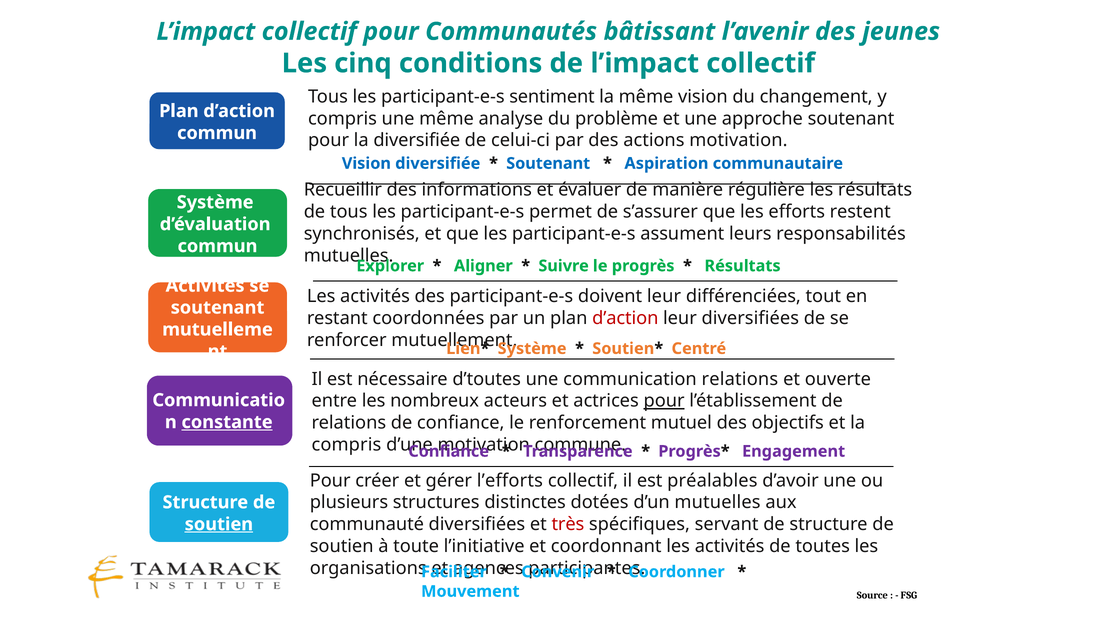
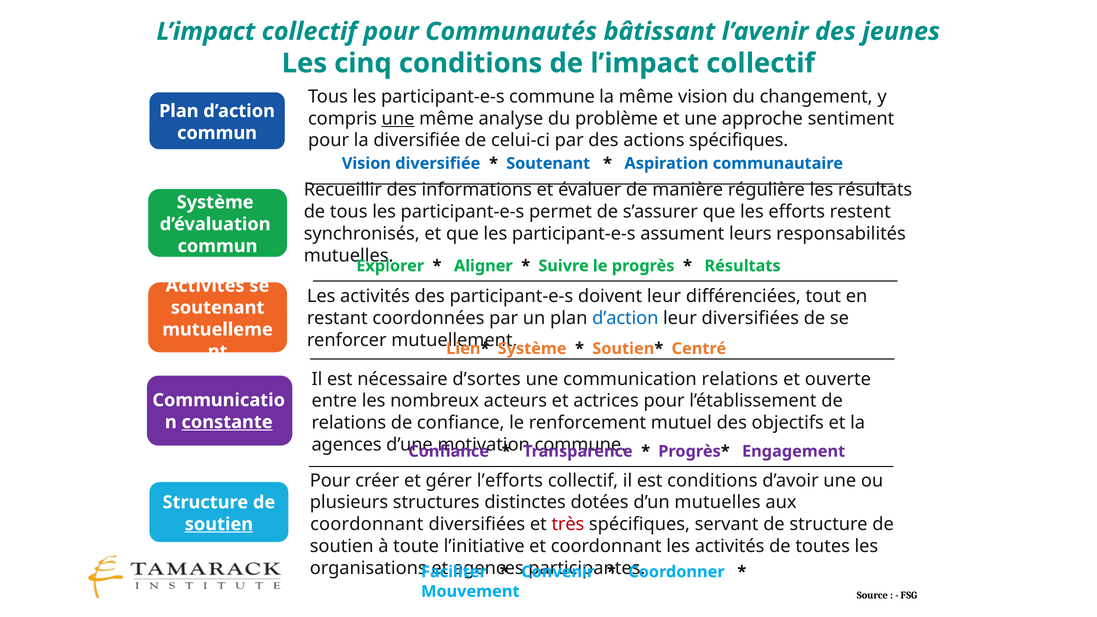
participant-e-s sentiment: sentiment -> commune (552, 97)
une underline: none -> present (398, 118)
approche soutenant: soutenant -> sentiment (851, 118)
actions motivation: motivation -> spécifiques (739, 140)
d’action colour: red -> blue (625, 318)
d’toutes: d’toutes -> d’sortes (487, 379)
pour underline: present -> none (664, 401)
compris: compris -> agences (347, 445)
est préalables: préalables -> conditions (712, 481)
communauté: communauté -> coordonnant (367, 524)
